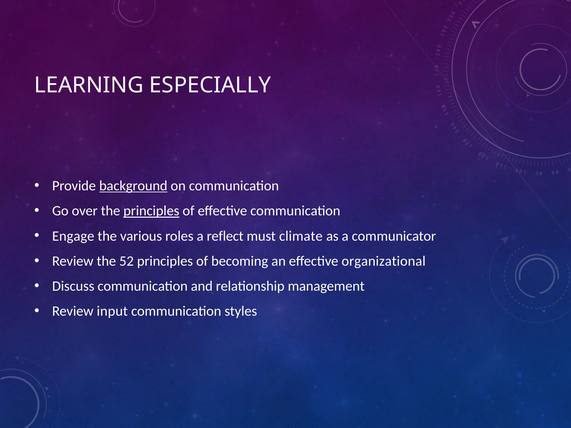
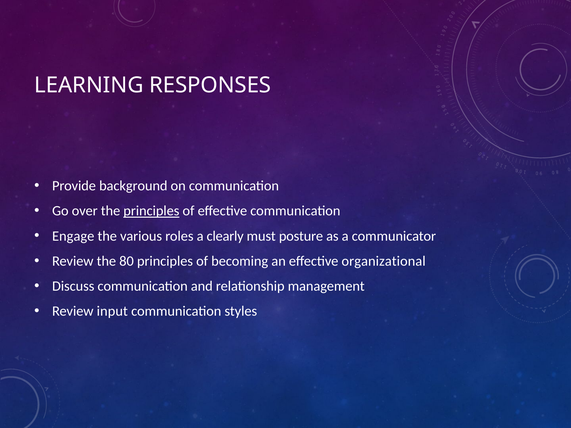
ESPECIALLY: ESPECIALLY -> RESPONSES (210, 85)
background underline: present -> none (133, 186)
reflect: reflect -> clearly (225, 236)
climate: climate -> posture (301, 236)
52: 52 -> 80 (127, 261)
